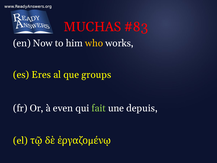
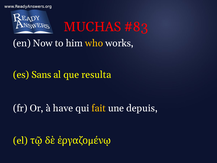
Eres: Eres -> Sans (41, 75)
groups: groups -> resulta (96, 75)
even: even -> have (63, 108)
fait colour: light green -> yellow (99, 108)
